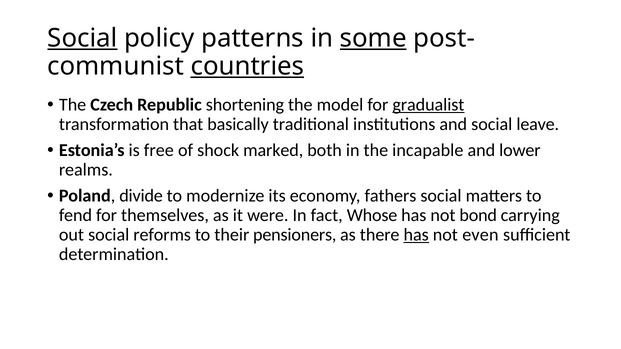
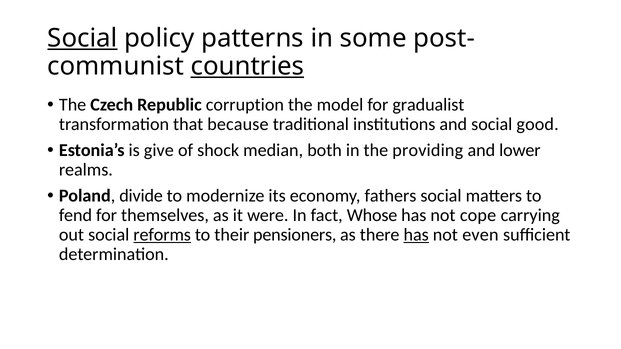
some underline: present -> none (373, 38)
shortening: shortening -> corruption (245, 105)
gradualist underline: present -> none (428, 105)
basically: basically -> because (238, 124)
leave: leave -> good (538, 124)
free: free -> give (159, 150)
marked: marked -> median (273, 150)
incapable: incapable -> providing (428, 150)
bond: bond -> cope (478, 216)
reforms underline: none -> present (162, 235)
